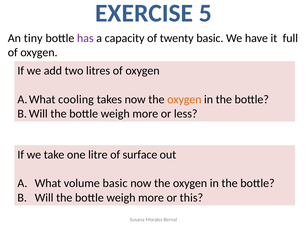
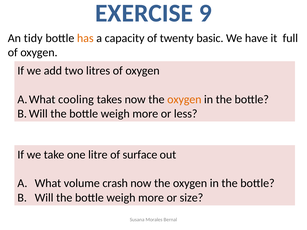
5: 5 -> 9 (205, 13)
tiny: tiny -> tidy (33, 38)
has colour: purple -> orange (85, 38)
volume basic: basic -> crash (115, 183)
this: this -> size (191, 198)
